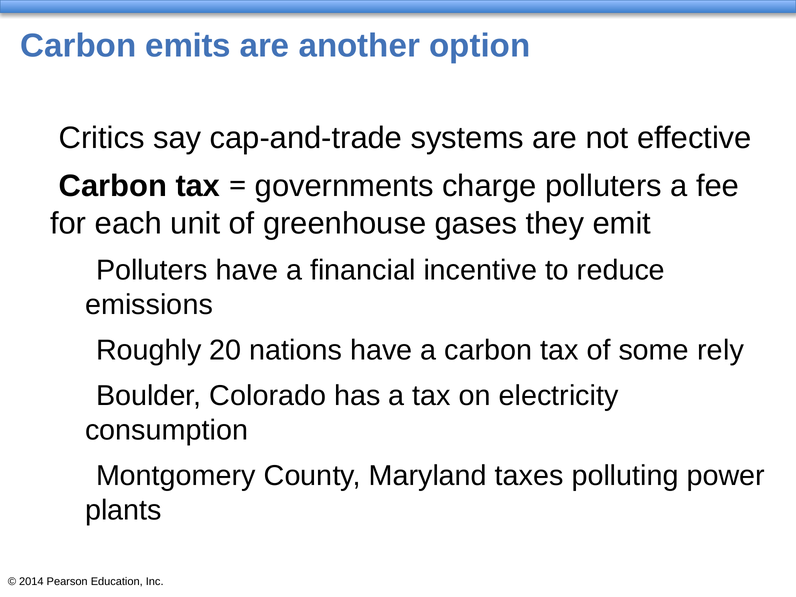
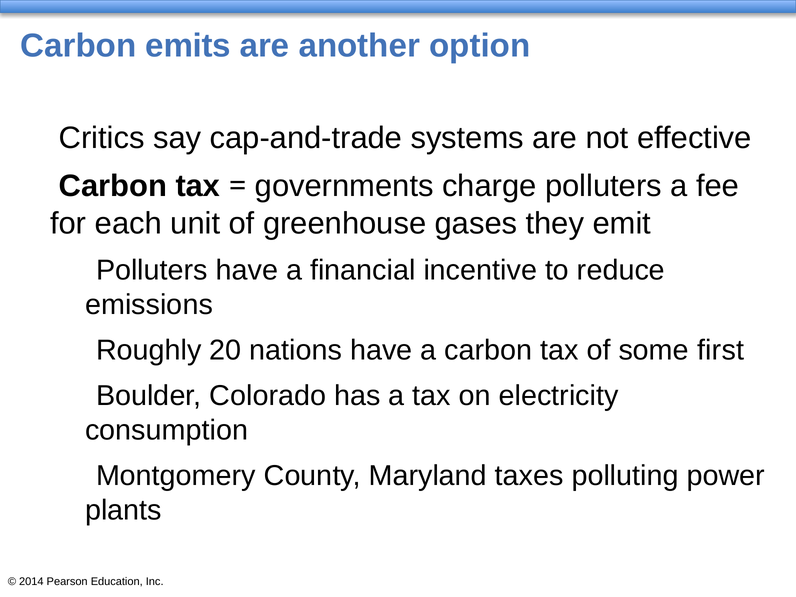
rely: rely -> first (721, 350)
